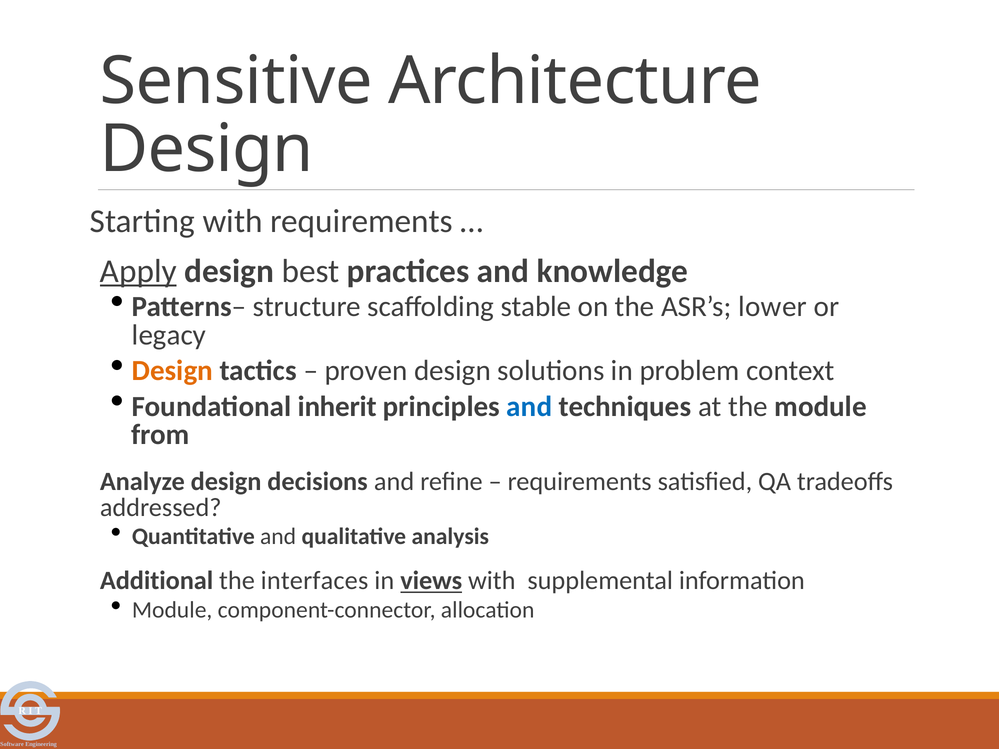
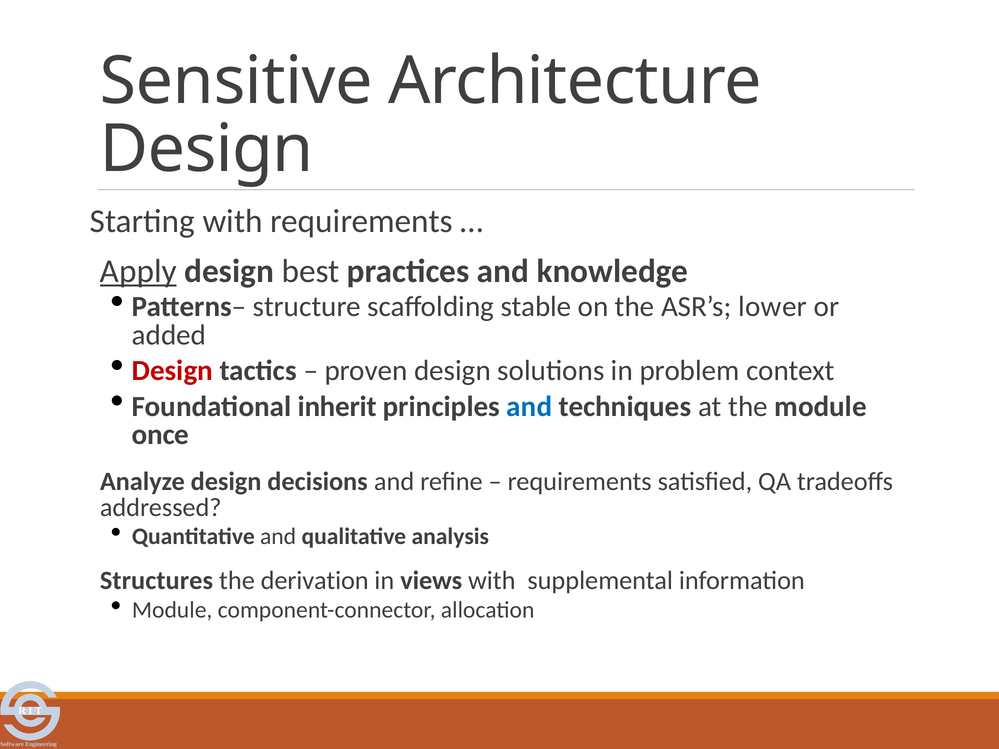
legacy: legacy -> added (169, 335)
Design colour: orange -> red (172, 371)
from: from -> once (160, 435)
Additional: Additional -> Structures (156, 581)
interfaces: interfaces -> derivation (315, 581)
views underline: present -> none (431, 581)
